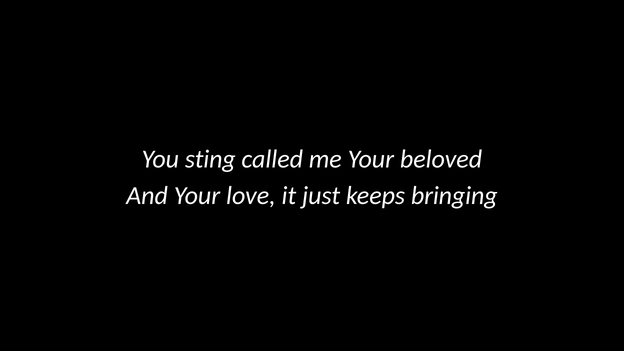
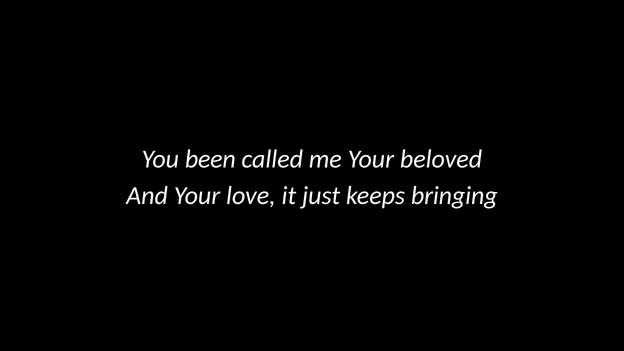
sting: sting -> been (210, 159)
